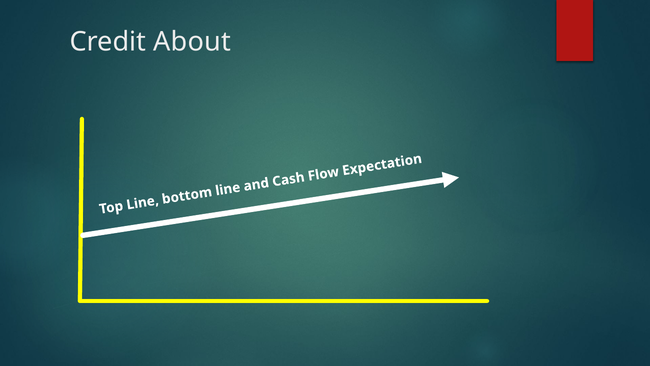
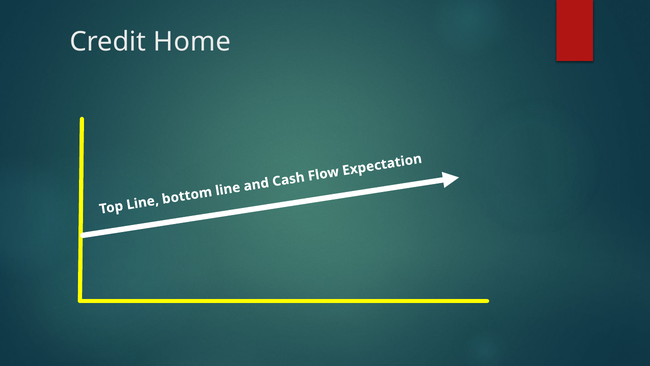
About: About -> Home (192, 42)
